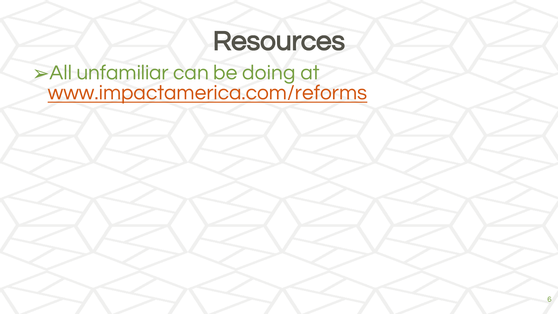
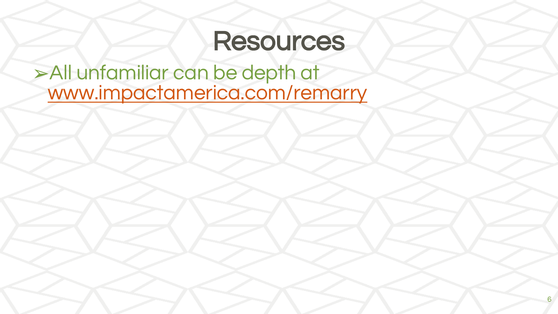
doing: doing -> depth (269, 73)
www.impactamerica.com/reforms: www.impactamerica.com/reforms -> www.impactamerica.com/remarry (208, 93)
